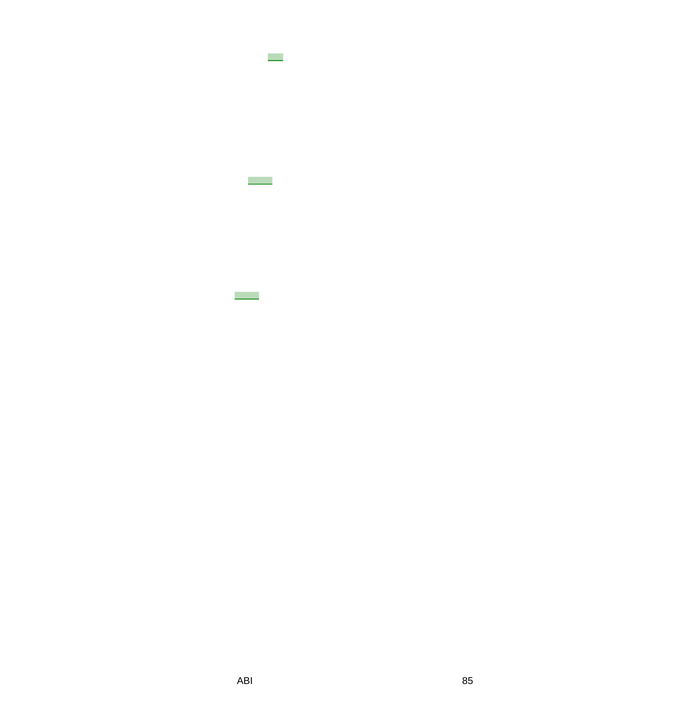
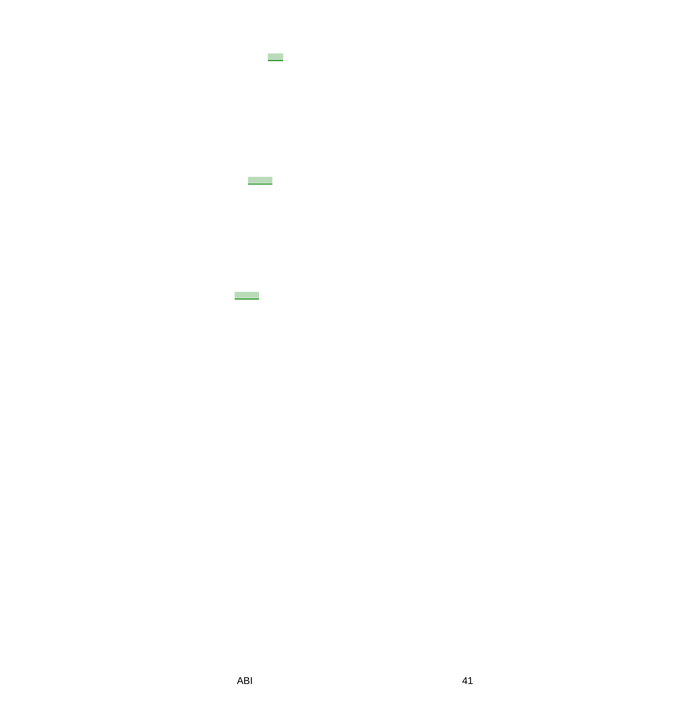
85: 85 -> 41 (468, 682)
